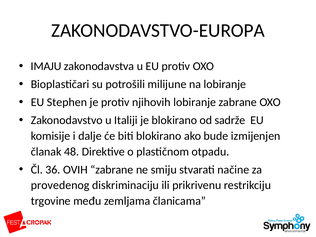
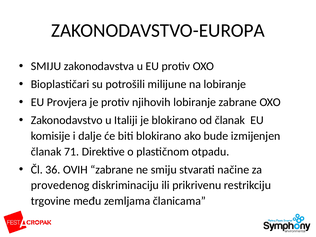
IMAJU: IMAJU -> SMIJU (46, 66)
Stephen: Stephen -> Provjera (67, 102)
od sadrže: sadrže -> članak (230, 120)
48: 48 -> 71 (72, 152)
